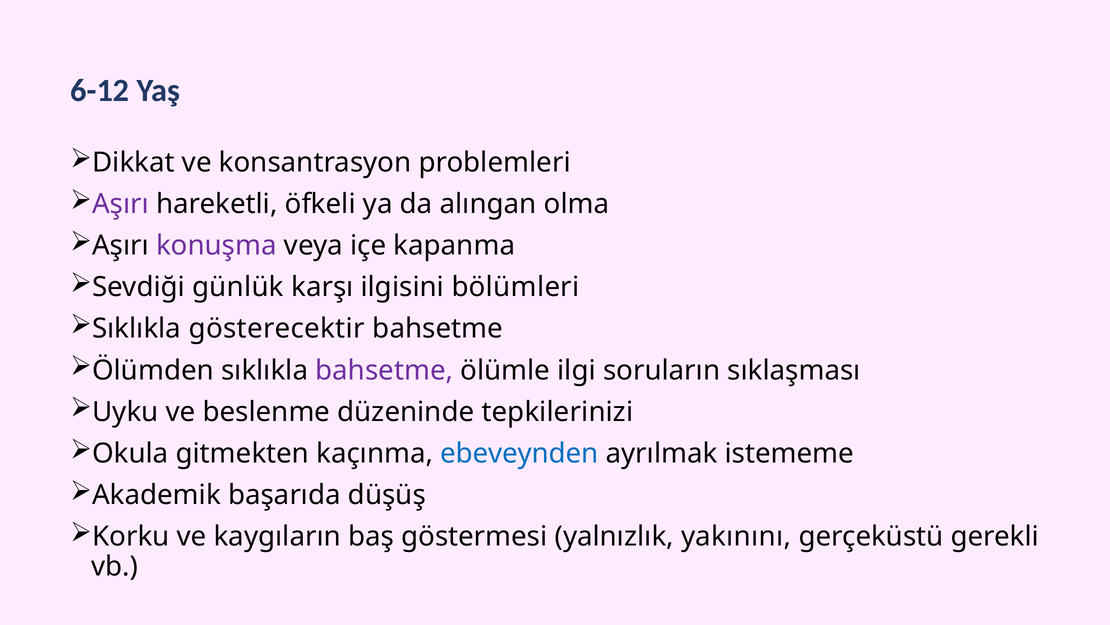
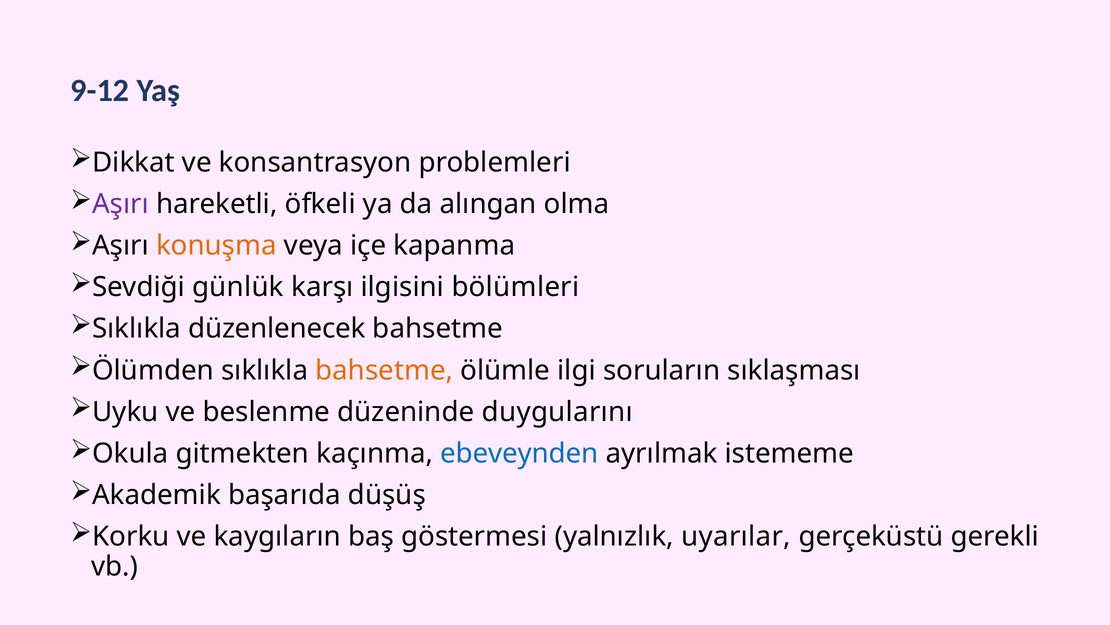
6-12: 6-12 -> 9-12 (100, 90)
konuşma colour: purple -> orange (216, 245)
gösterecektir: gösterecektir -> düzenlenecek (277, 328)
bahsetme colour: purple -> orange (384, 370)
tepkilerinizi: tepkilerinizi -> duygularını (557, 412)
yakınını: yakınını -> uyarılar (736, 536)
